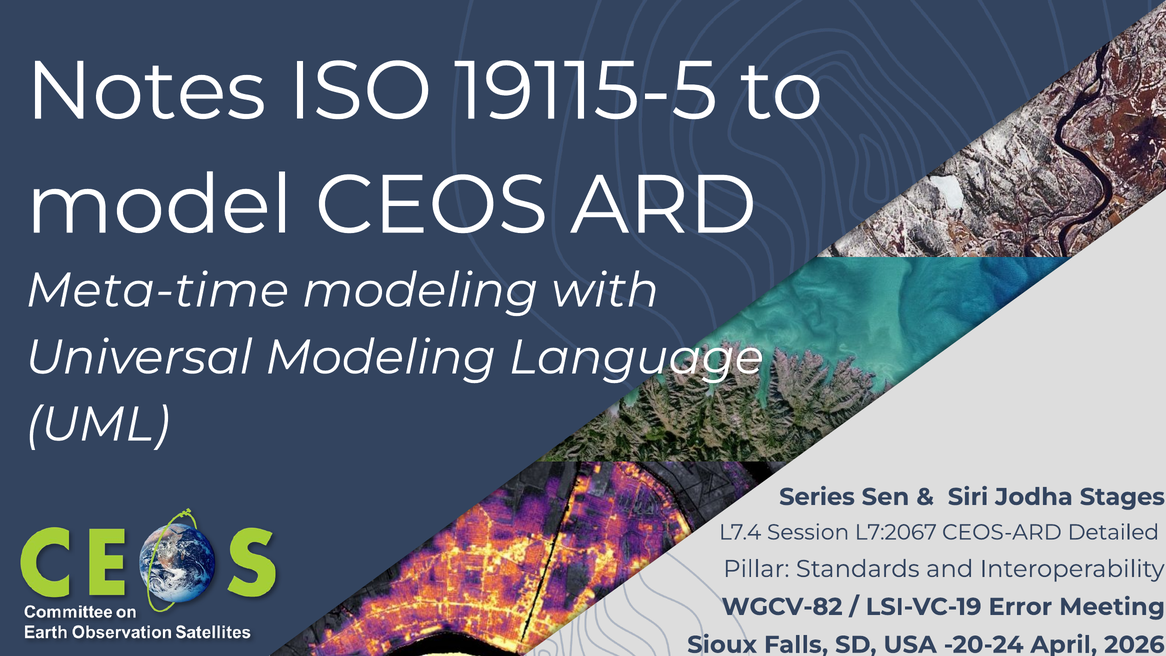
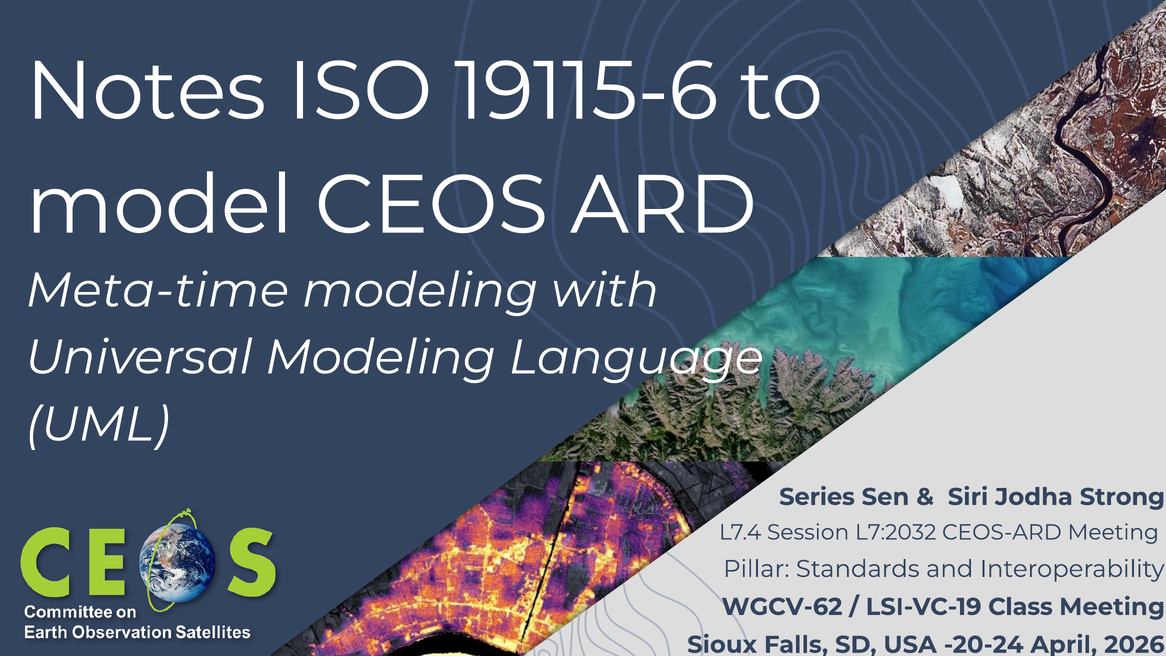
19115-5: 19115-5 -> 19115-6 (586, 91)
Stages: Stages -> Strong (1122, 497)
L7:2067: L7:2067 -> L7:2032 (896, 532)
CEOS-ARD Detailed: Detailed -> Meeting (1113, 532)
WGCV-82: WGCV-82 -> WGCV-62 (782, 607)
Error: Error -> Class (1020, 607)
